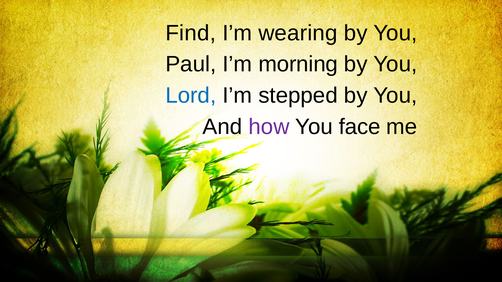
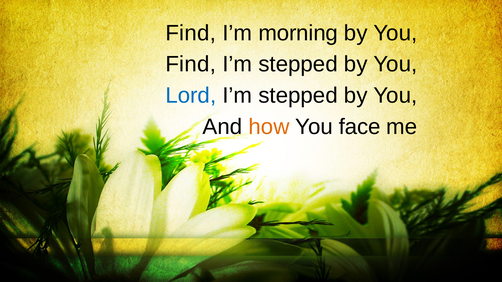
wearing: wearing -> morning (298, 33)
Paul: Paul -> Find (191, 64)
morning: morning -> stepped (298, 64)
how colour: purple -> orange (269, 127)
